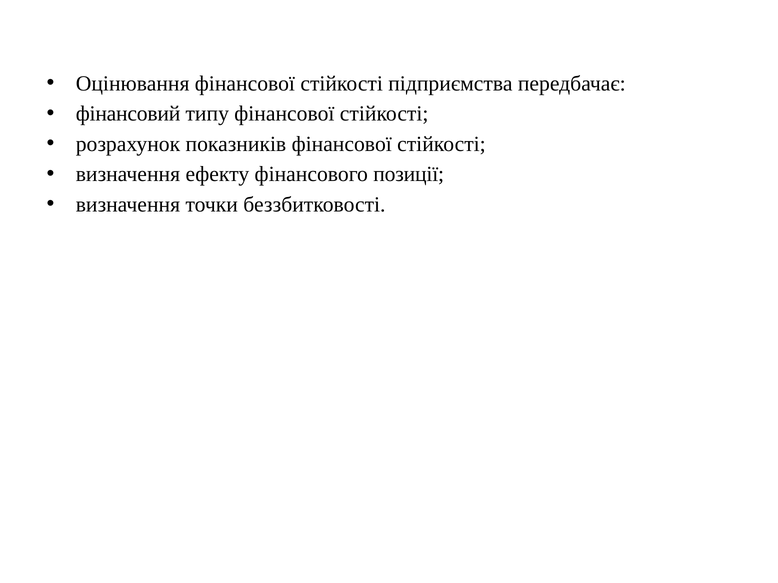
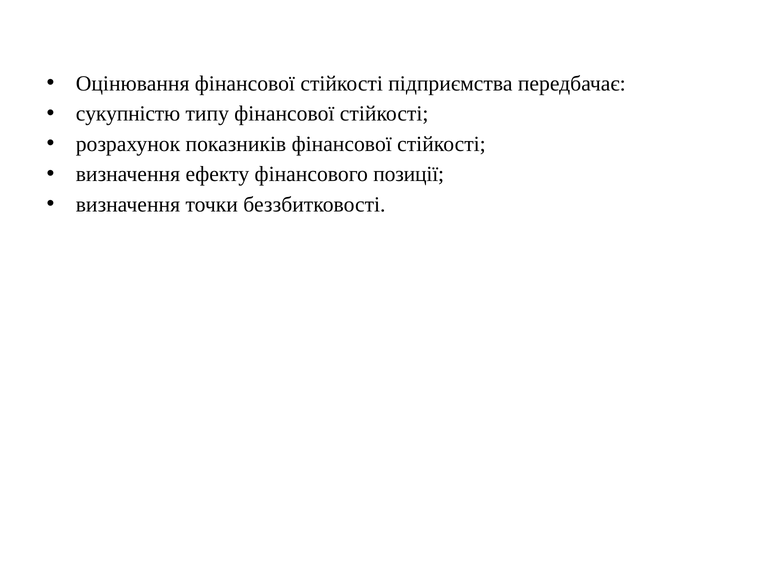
фінансовий: фінансовий -> сукупністю (128, 114)
